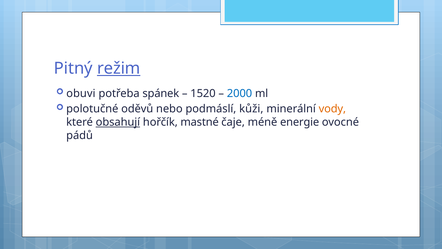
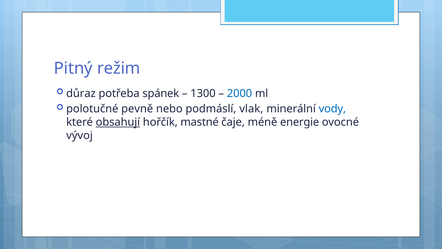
režim underline: present -> none (119, 68)
obuvi: obuvi -> důraz (81, 93)
1520: 1520 -> 1300 (203, 93)
oděvů: oděvů -> pevně (137, 109)
kůži: kůži -> vlak (251, 109)
vody colour: orange -> blue (332, 109)
pádů: pádů -> vývoj (80, 135)
